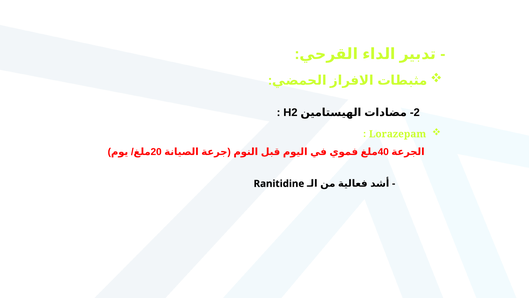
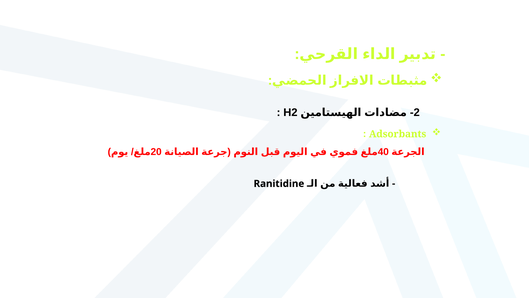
Lorazepam: Lorazepam -> Adsorbants (398, 134)
